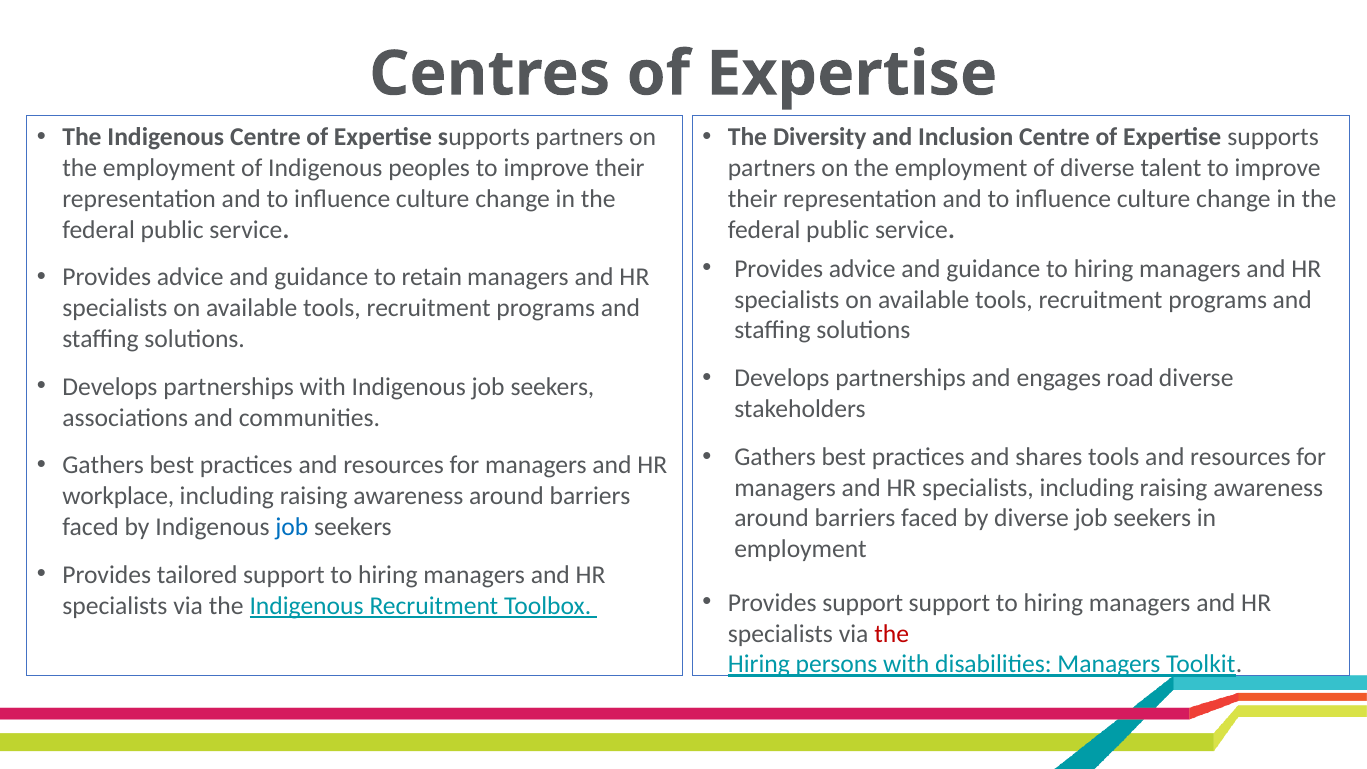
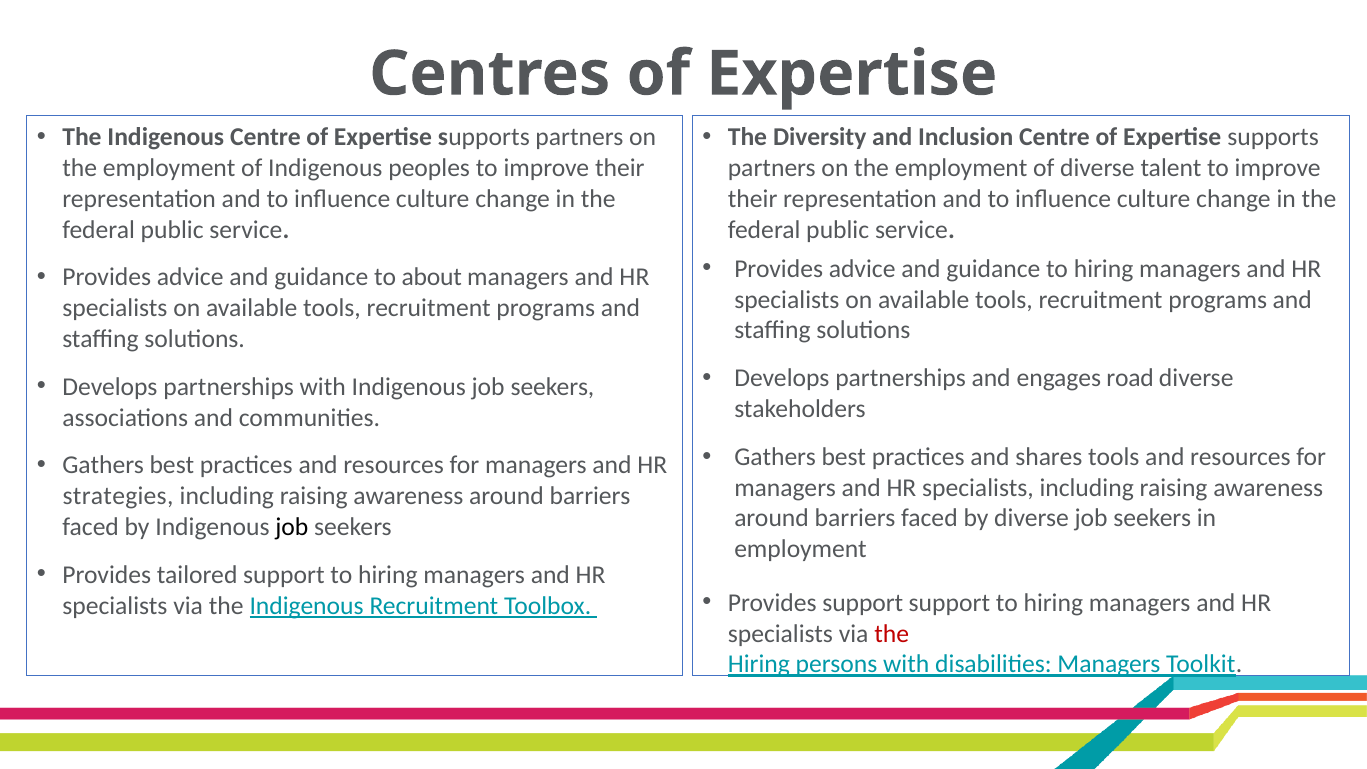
retain: retain -> about (432, 277)
workplace: workplace -> strategies (118, 496)
job colour: blue -> black (292, 527)
